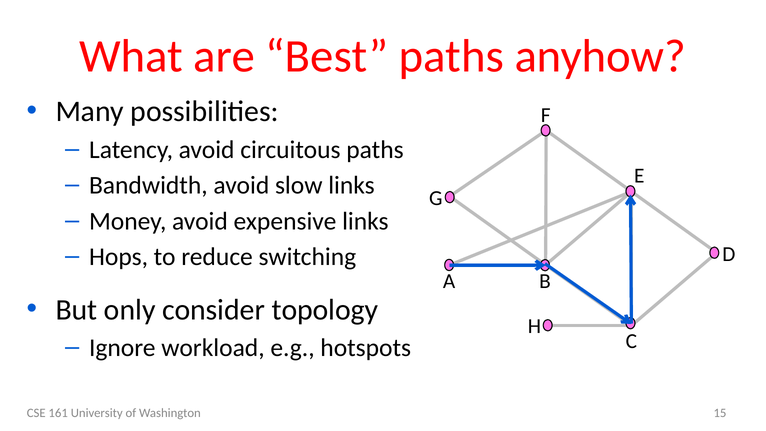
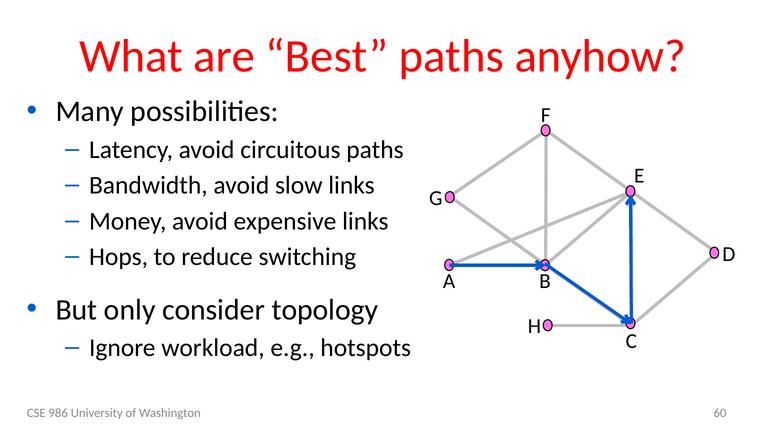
161: 161 -> 986 (58, 413)
15: 15 -> 60 (720, 413)
